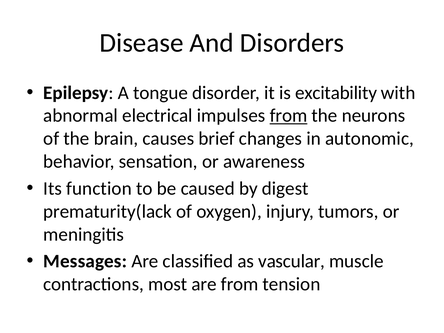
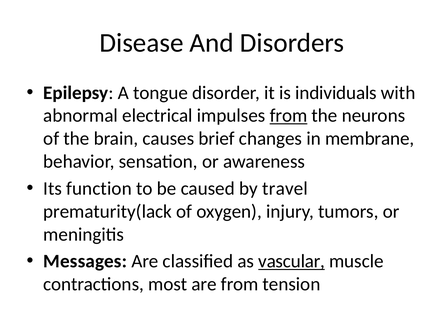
excitability: excitability -> individuals (336, 93)
autonomic: autonomic -> membrane (370, 139)
digest: digest -> travel (285, 188)
vascular underline: none -> present (292, 261)
